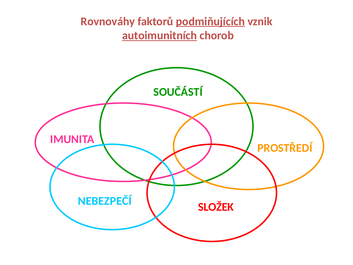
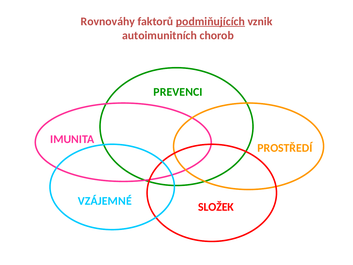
autoimunitních underline: present -> none (160, 36)
SOUČÁSTÍ: SOUČÁSTÍ -> PREVENCI (178, 92)
NEBEZPEČÍ: NEBEZPEČÍ -> VZÁJEMNÉ (105, 201)
